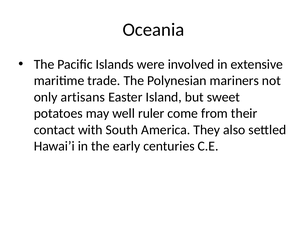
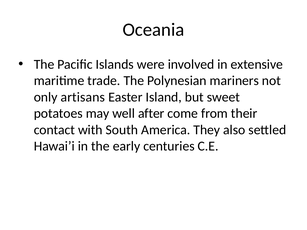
ruler: ruler -> after (151, 114)
